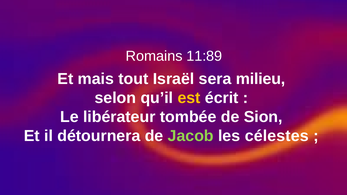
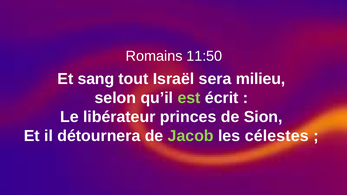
11:89: 11:89 -> 11:50 (204, 56)
mais: mais -> sang (96, 79)
est colour: yellow -> light green (189, 98)
tombée: tombée -> princes (188, 117)
